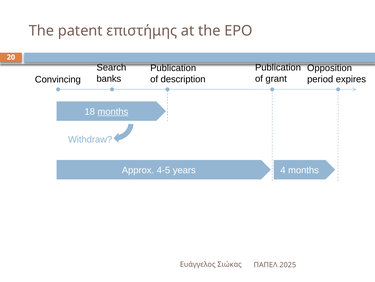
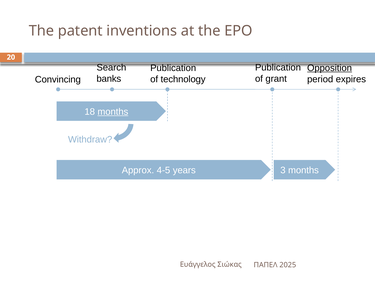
επιστήμης: επιστήμης -> inventions (142, 31)
Opposition underline: none -> present (330, 68)
description: description -> technology (183, 79)
4: 4 -> 3 (283, 170)
